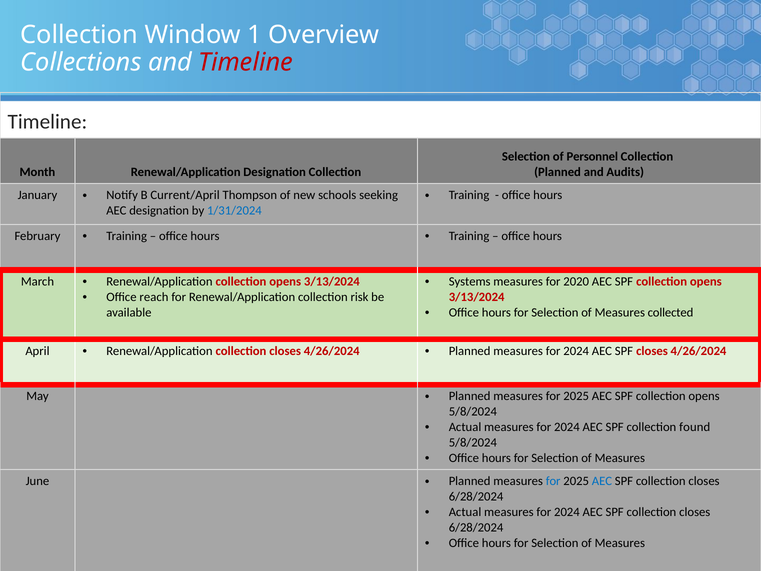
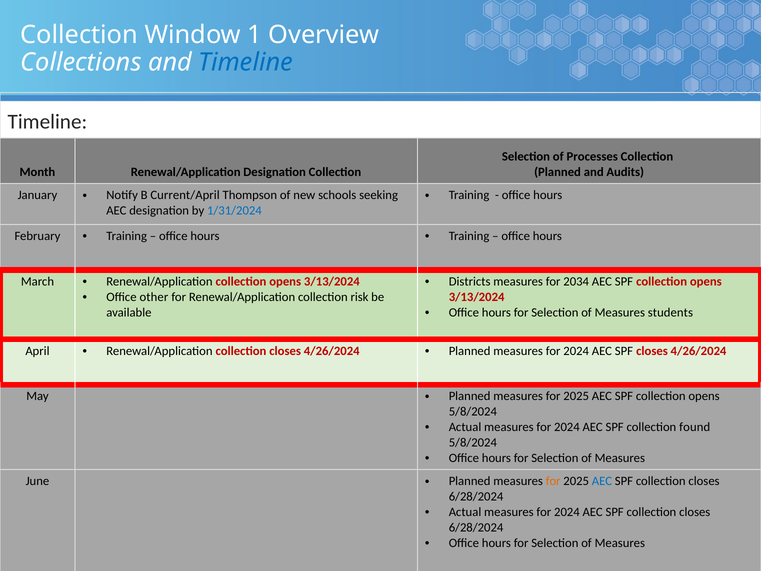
Timeline colour: red -> blue (246, 62)
Personnel: Personnel -> Processes (592, 157)
Systems: Systems -> Districts (470, 282)
2020: 2020 -> 2034 (576, 282)
reach: reach -> other (154, 297)
collected: collected -> students (670, 313)
for colour: blue -> orange (553, 481)
